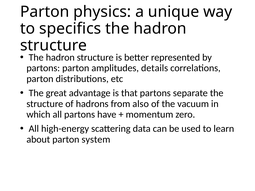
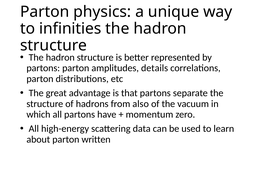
specifics: specifics -> infinities (70, 29)
system: system -> written (96, 140)
